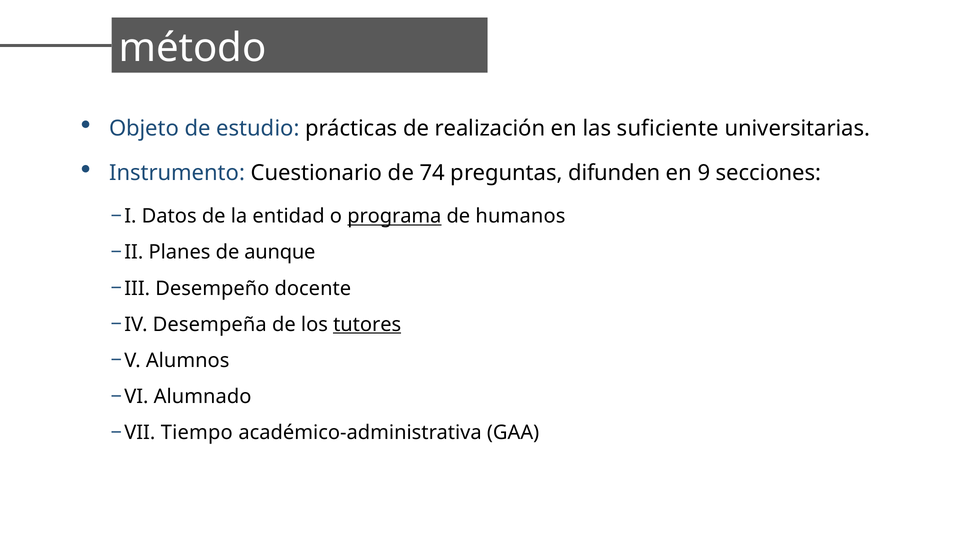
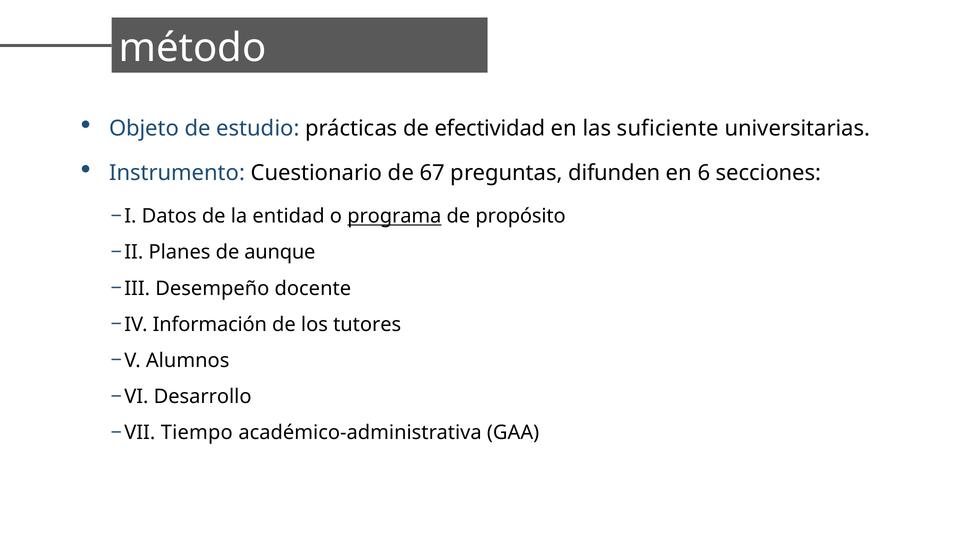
realización: realización -> efectividad (490, 129)
74: 74 -> 67 (432, 173)
9: 9 -> 6 (704, 173)
humanos: humanos -> propósito (521, 217)
Desempeña: Desempeña -> Información (210, 325)
tutores underline: present -> none (367, 325)
Alumnado: Alumnado -> Desarrollo (203, 397)
